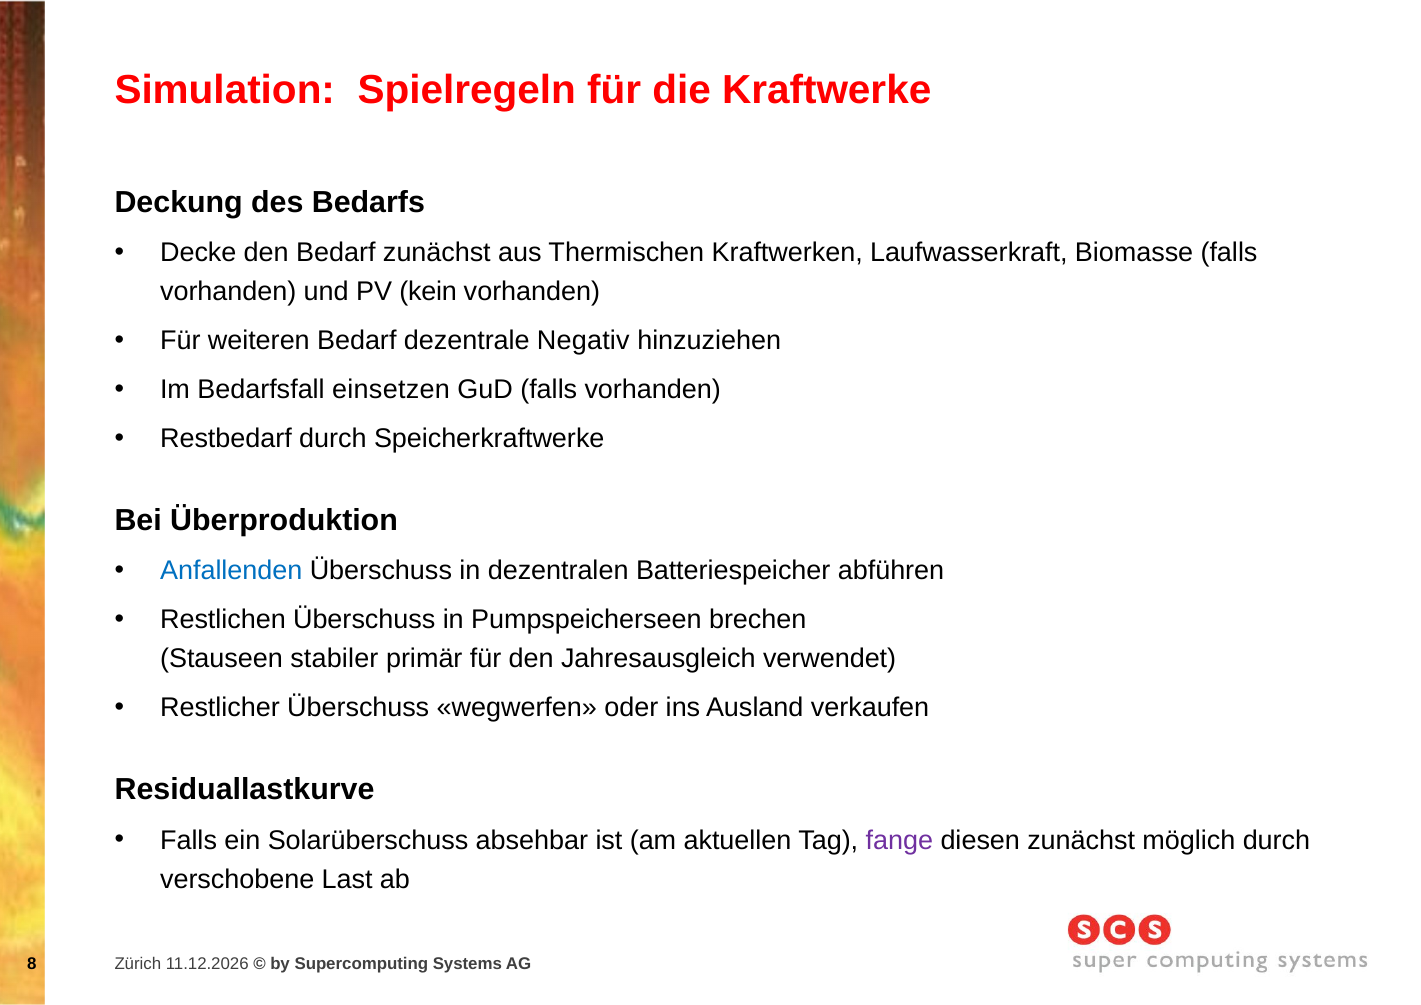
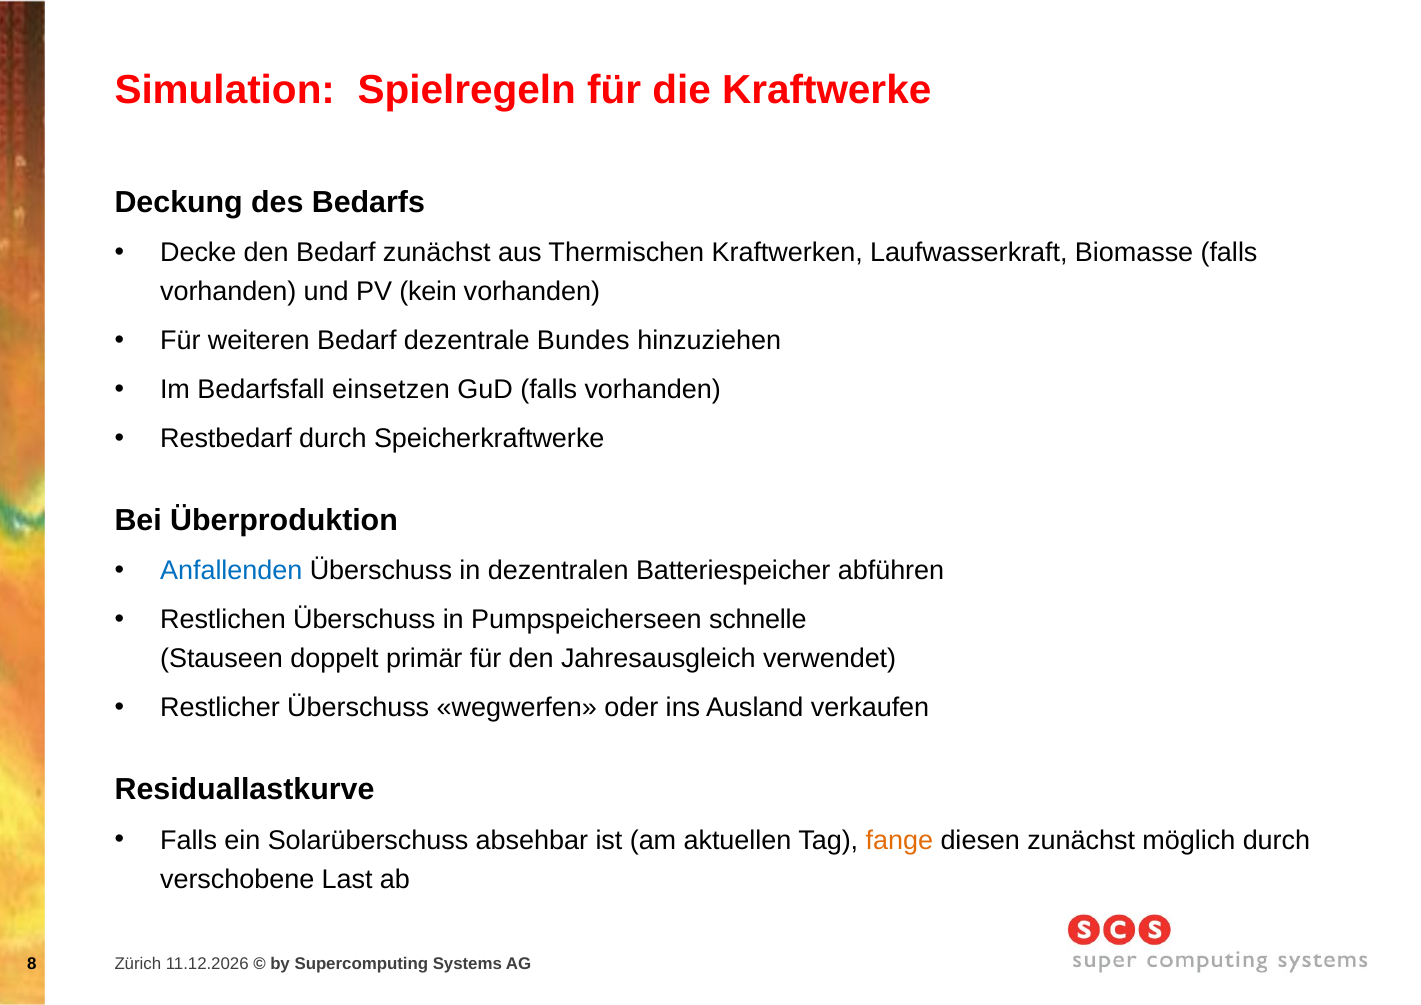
Negativ: Negativ -> Bundes (583, 341)
brechen: brechen -> schnelle (758, 620)
stabiler: stabiler -> doppelt (334, 659)
fange colour: purple -> orange (899, 841)
